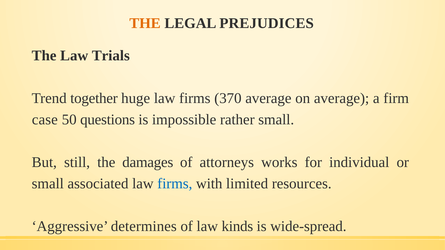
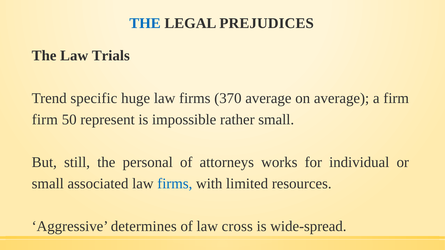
THE colour: orange -> blue (145, 23)
together: together -> specific (94, 98)
case: case -> firm (45, 120)
questions: questions -> represent (108, 120)
damages: damages -> personal (148, 162)
kinds: kinds -> cross (237, 226)
